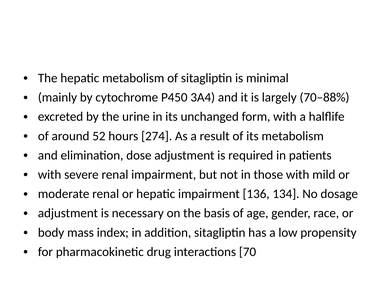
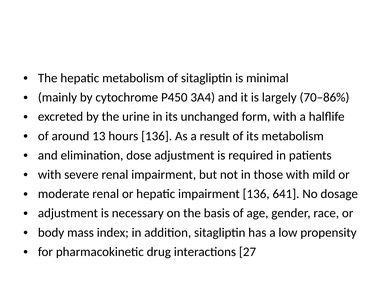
70–88%: 70–88% -> 70–86% (325, 97)
52: 52 -> 13 (99, 136)
hours 274: 274 -> 136 (157, 136)
134: 134 -> 641 (286, 194)
70: 70 -> 27 (248, 252)
